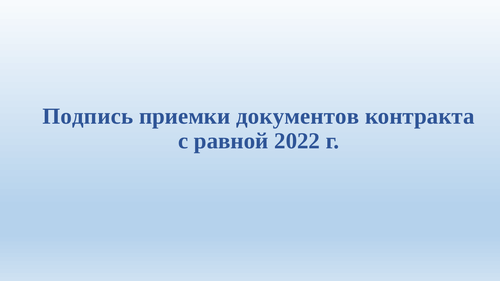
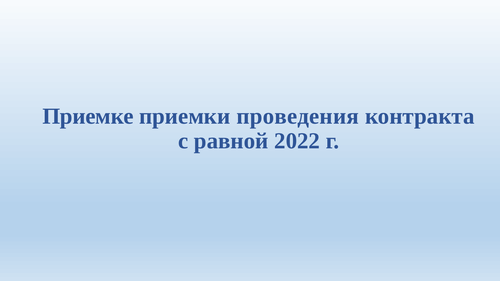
Подпись: Подпись -> Приемке (88, 116)
документов: документов -> проведения (298, 116)
